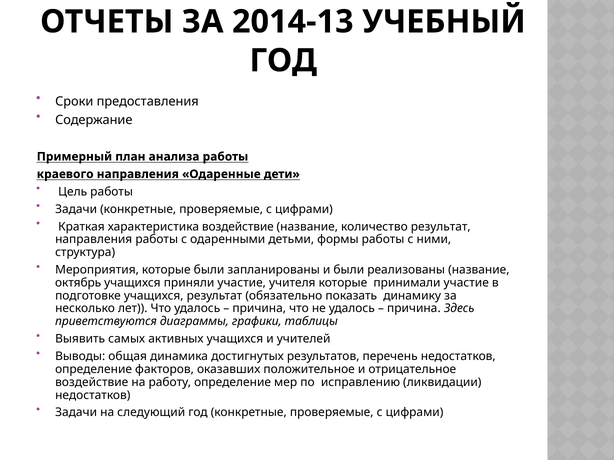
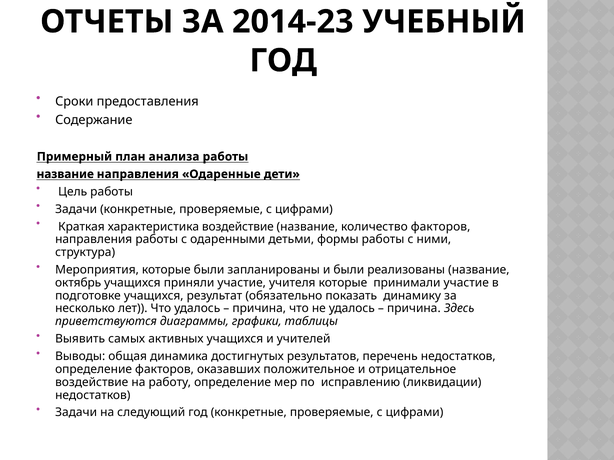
2014-13: 2014-13 -> 2014-23 (293, 22)
краевого: краевого -> название (65, 174)
количество результат: результат -> факторов (441, 227)
